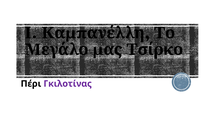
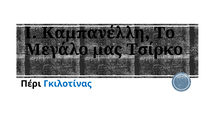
Γκιλοτίνας colour: purple -> blue (68, 84)
